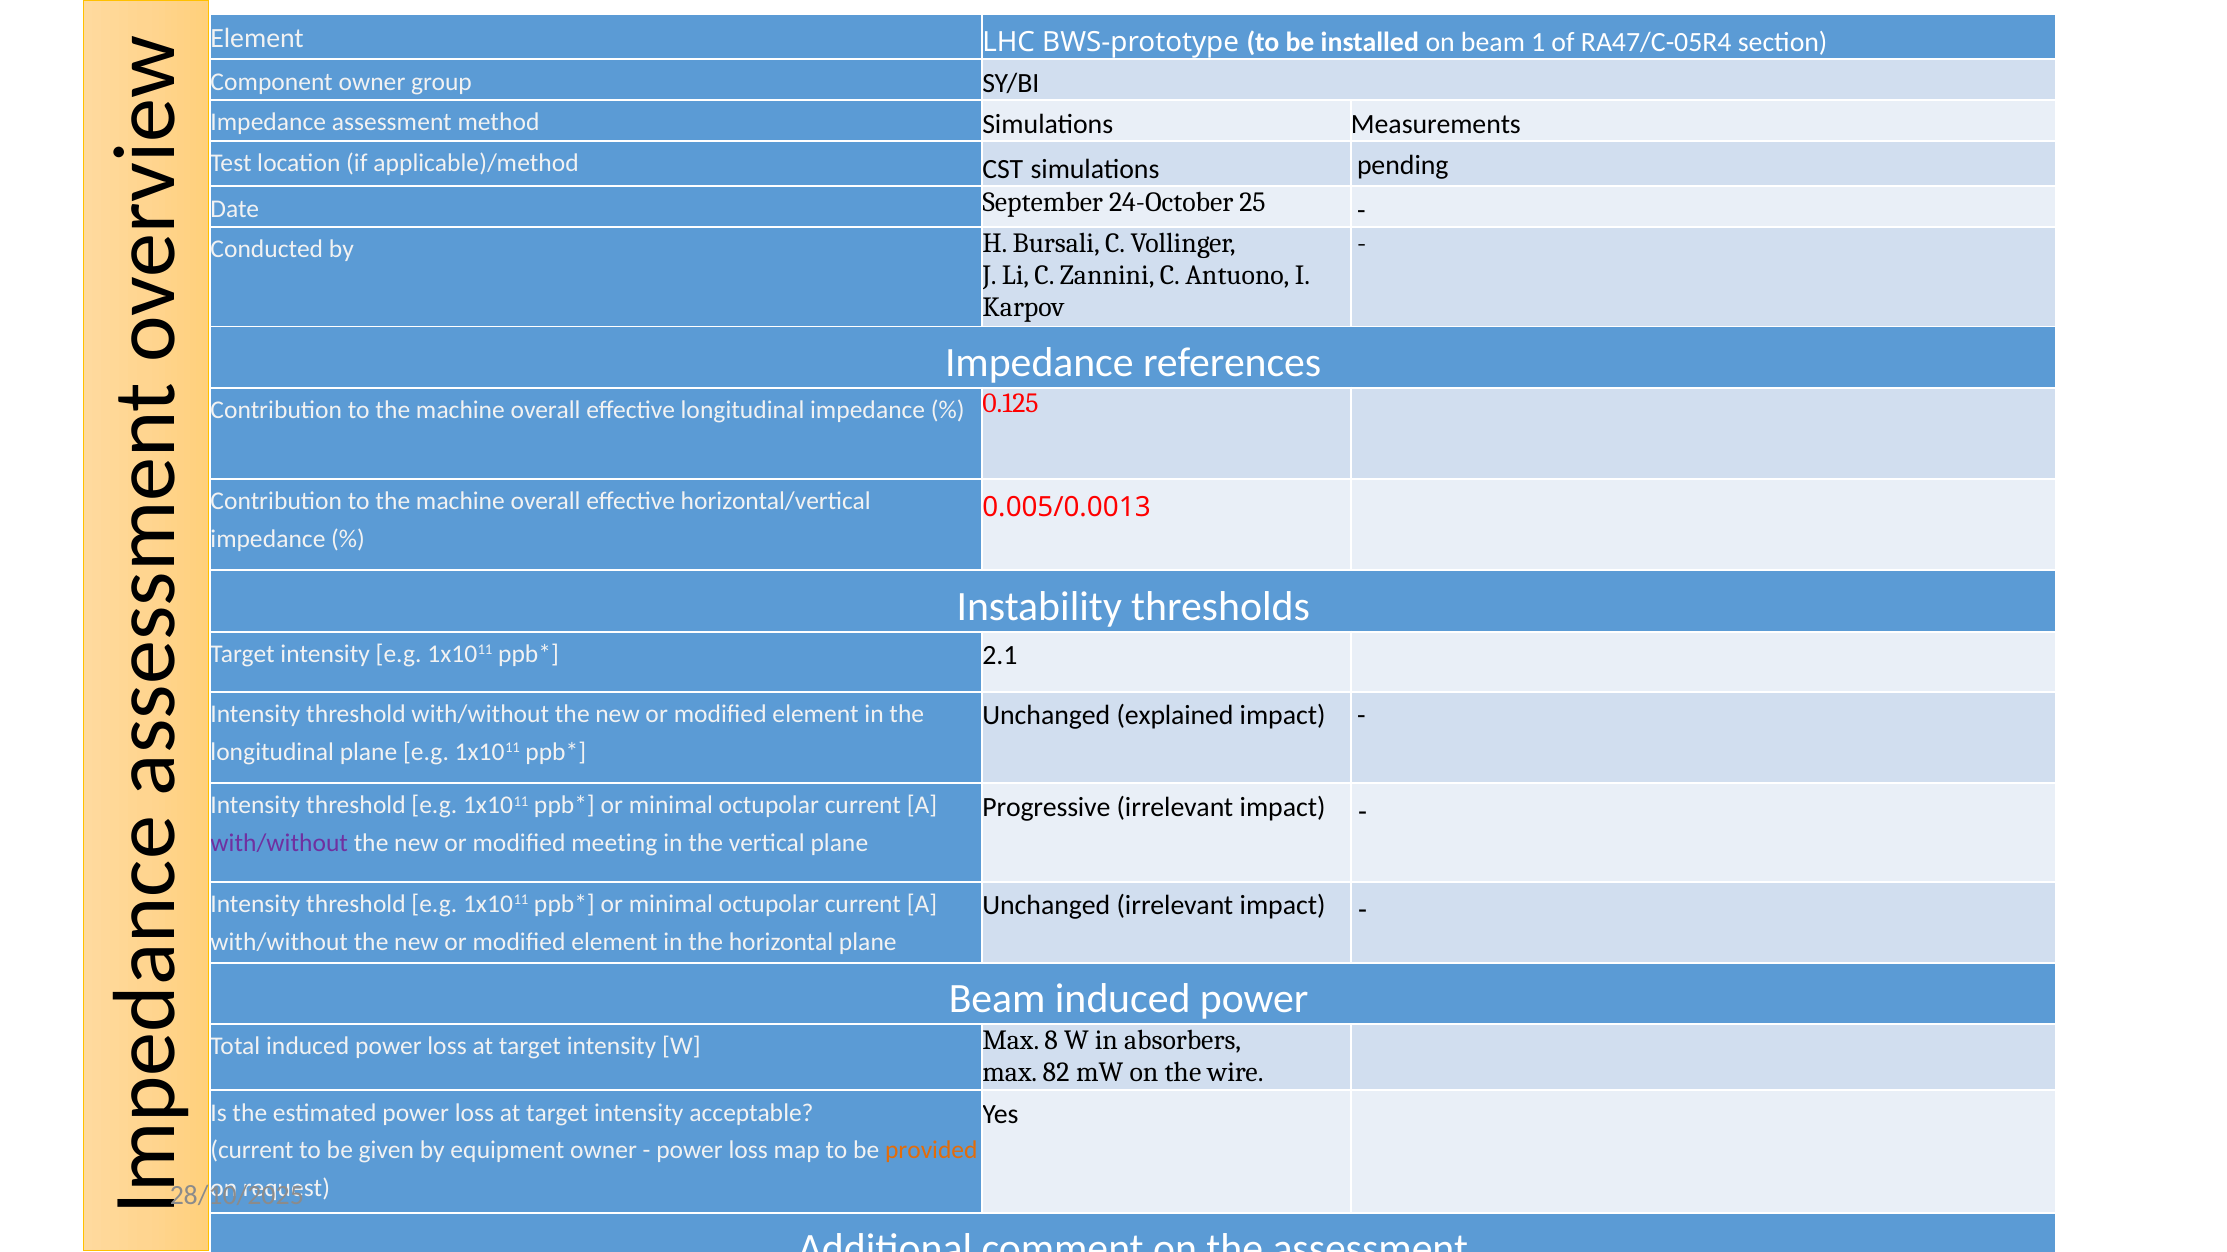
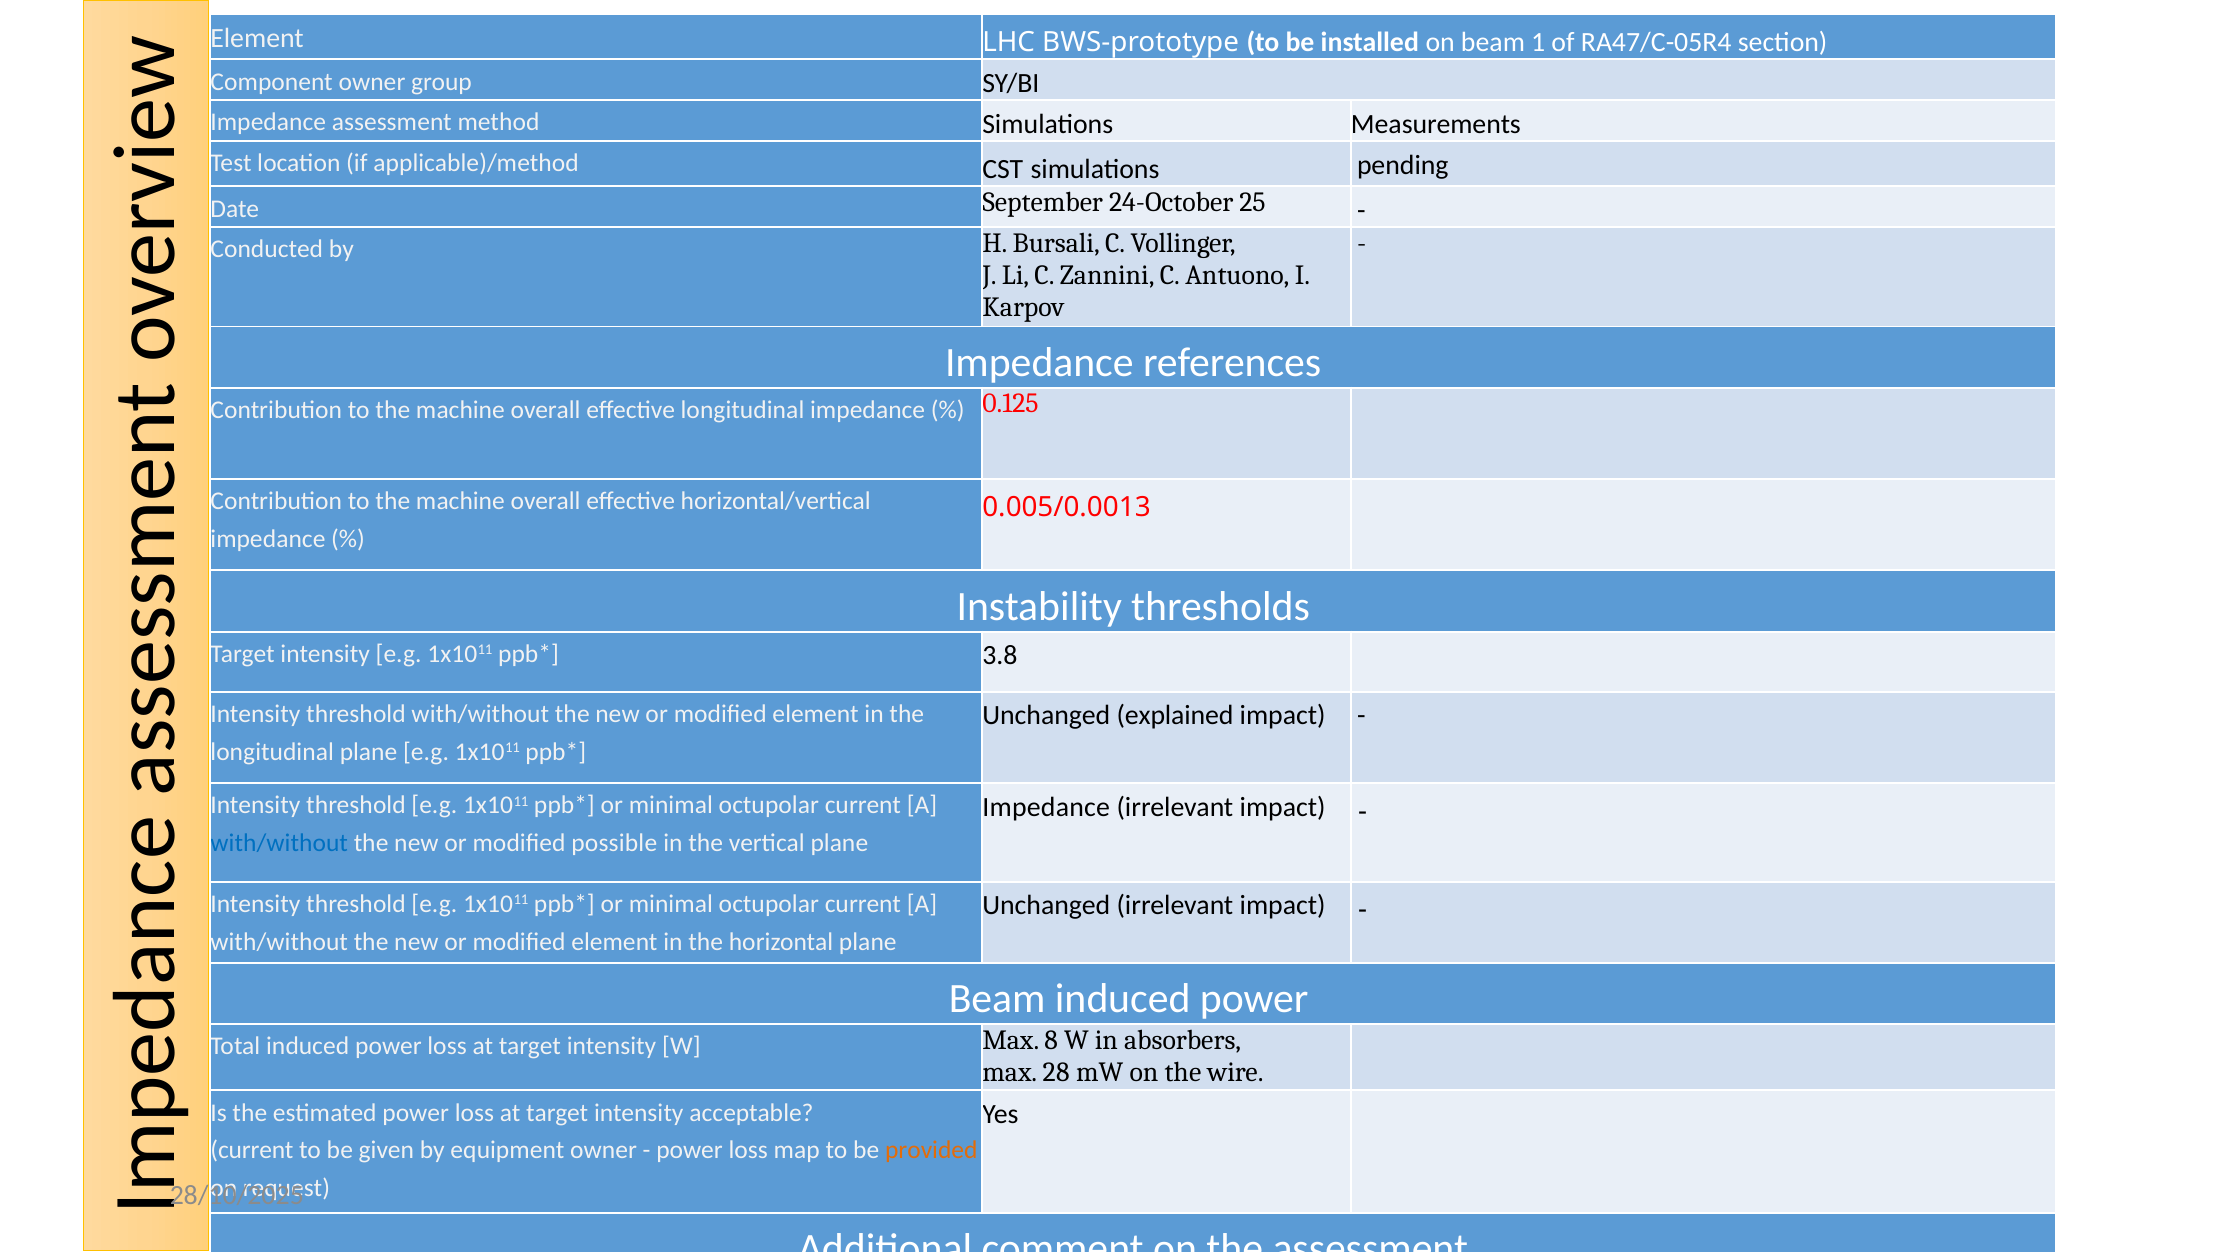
2.1: 2.1 -> 3.8 (1000, 656)
Progressive: Progressive -> Impedance (1046, 807)
with/without colour: purple -> blue (279, 844)
meeting: meeting -> possible (614, 844)
82: 82 -> 28 (1056, 1073)
